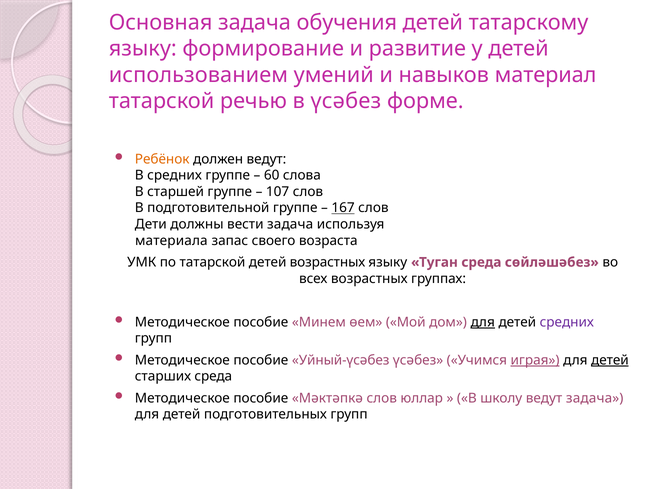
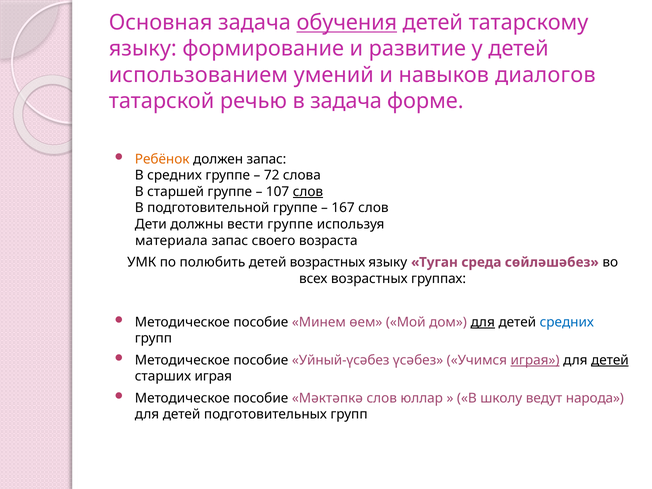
обучения underline: none -> present (347, 23)
материал: материал -> диалогов (545, 75)
в үсәбез: үсәбез -> задача (346, 101)
должен ведут: ведут -> запас (266, 159)
60: 60 -> 72 (272, 175)
слов underline: none -> present (308, 192)
167 underline: present -> none (343, 208)
вести задача: задача -> группе (290, 224)
по татарской: татарской -> полюбить (212, 262)
средних colour: purple -> blue (567, 322)
старших среда: среда -> играя (213, 376)
ведут задача: задача -> народа (595, 398)
